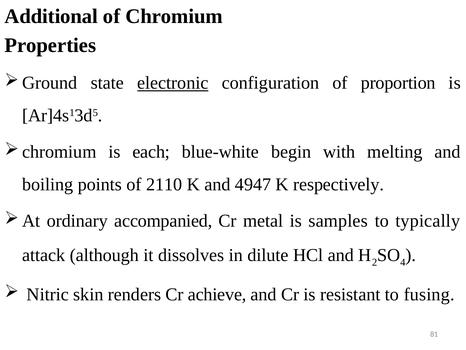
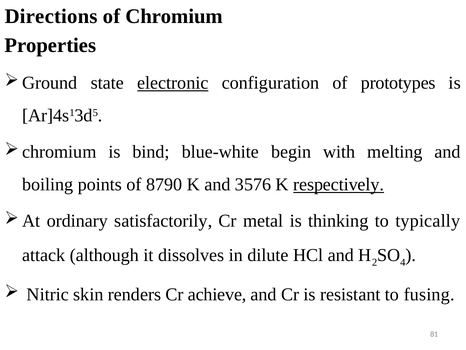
Additional: Additional -> Directions (51, 16)
proportion: proportion -> prototypes (398, 83)
each: each -> bind (151, 152)
2110: 2110 -> 8790 (164, 184)
4947: 4947 -> 3576 (253, 184)
respectively underline: none -> present (339, 184)
accompanied: accompanied -> satisfactorily (163, 221)
samples: samples -> thinking (338, 221)
